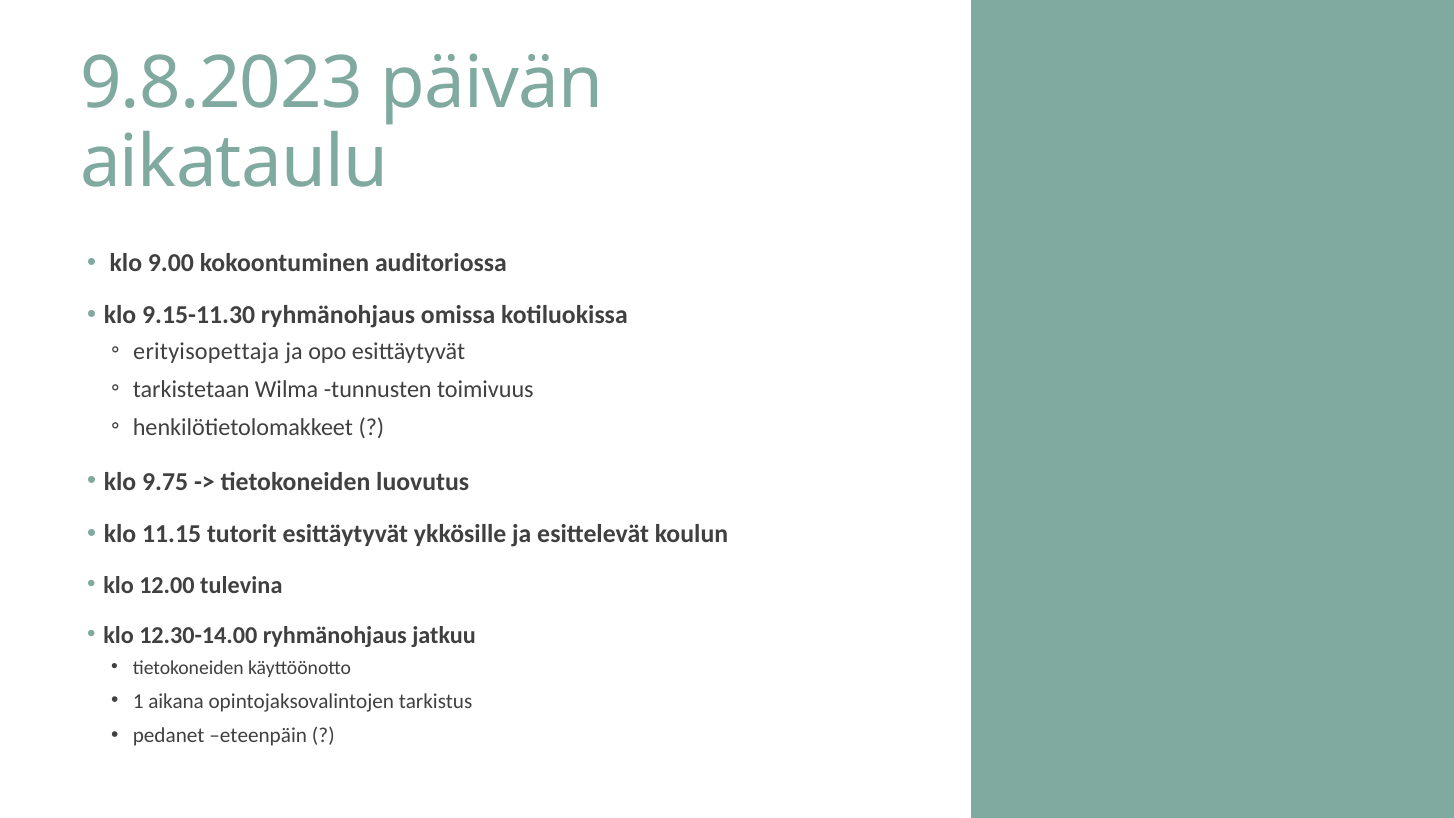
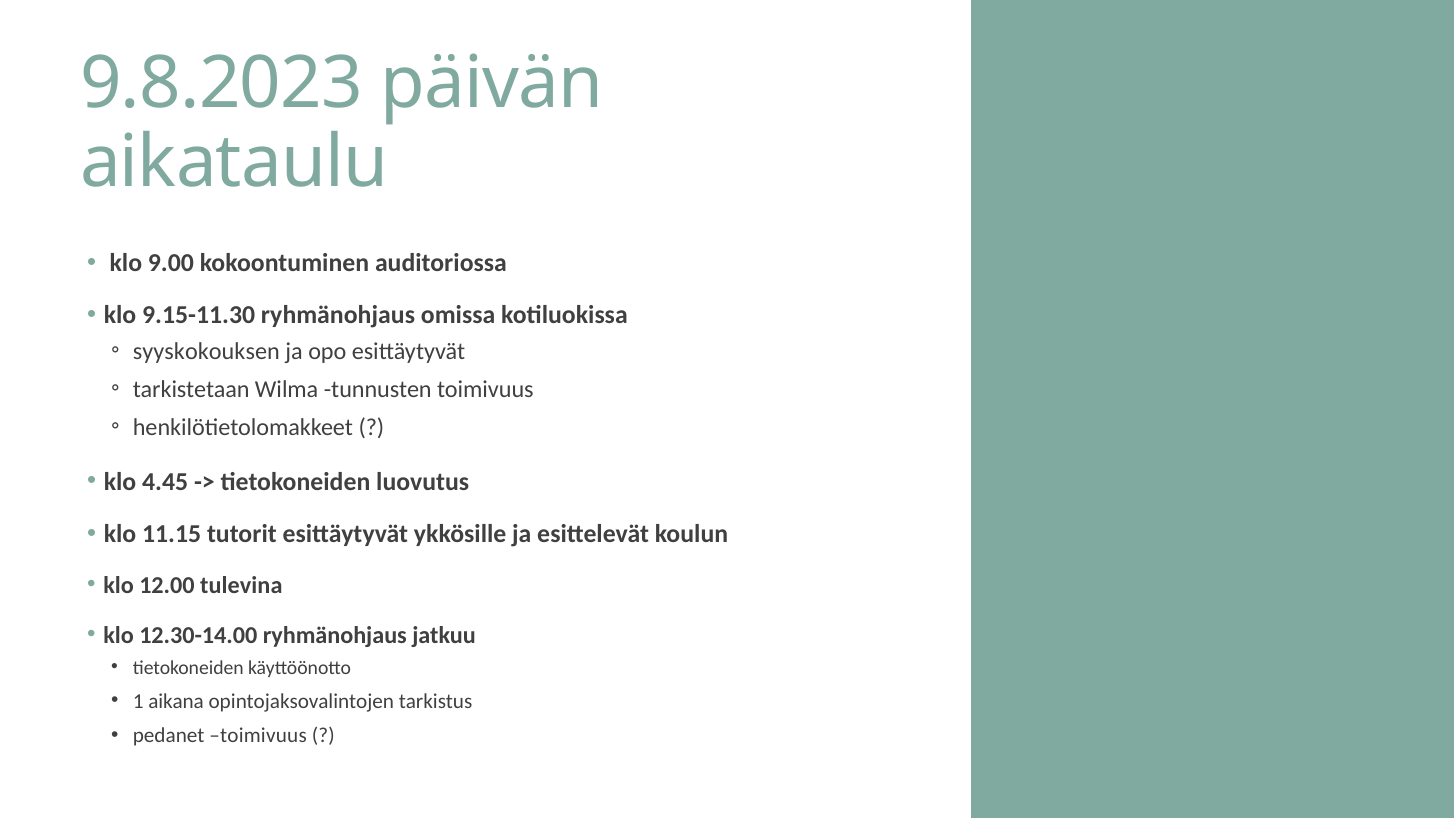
erityisopettaja: erityisopettaja -> syyskokouksen (206, 351)
9.75: 9.75 -> 4.45 (165, 482)
pedanet eteenpäin: eteenpäin -> toimivuus (258, 736)
